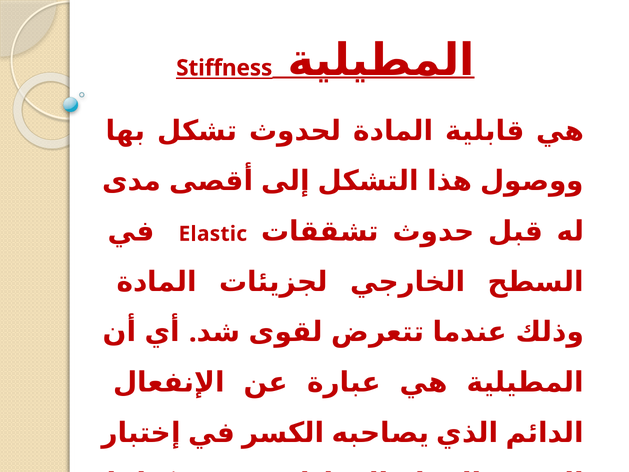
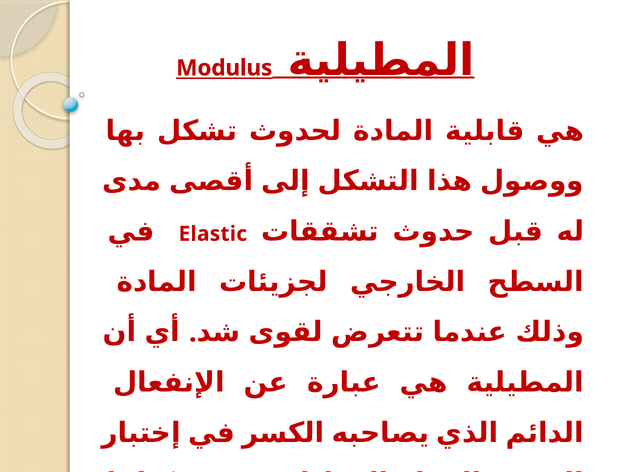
Stiffness: Stiffness -> Modulus (224, 68)
